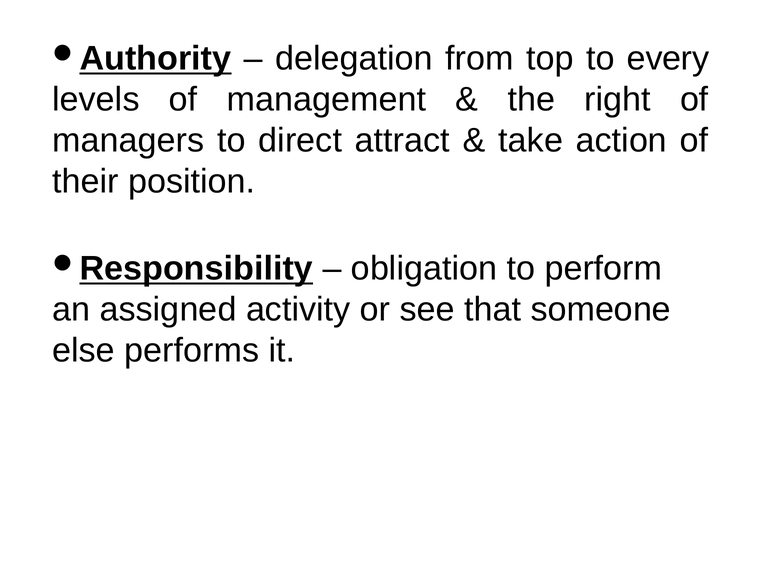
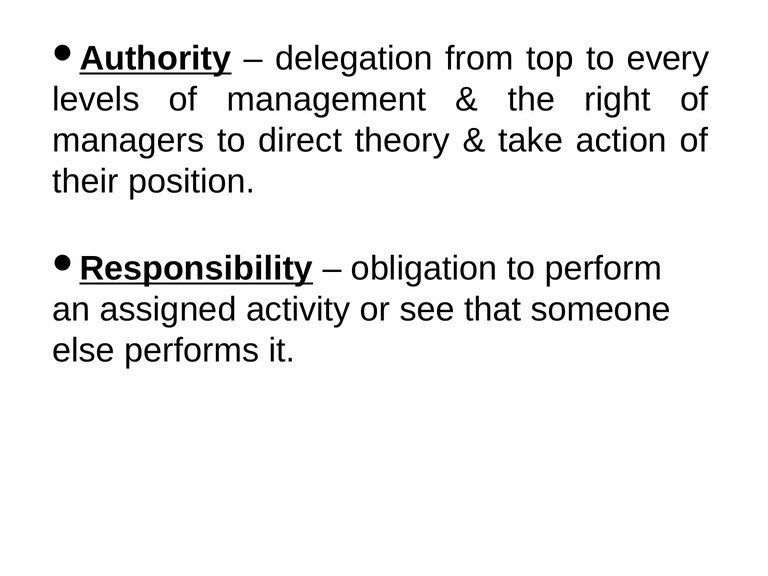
attract: attract -> theory (402, 141)
